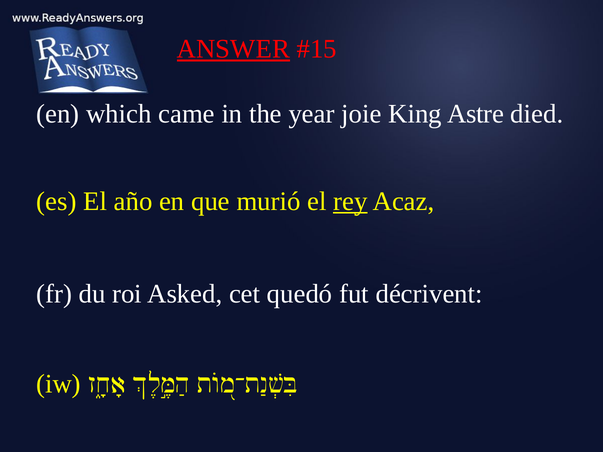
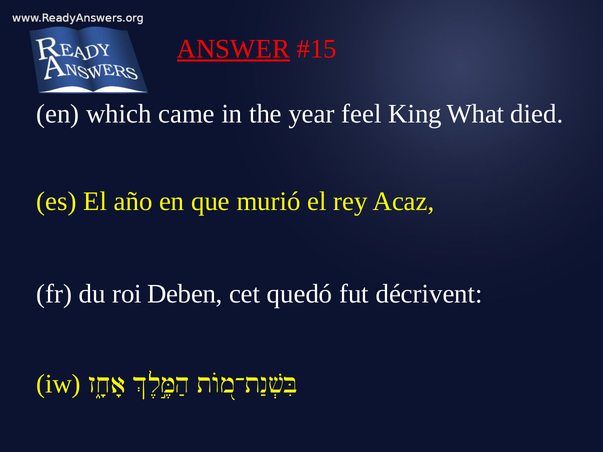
joie: joie -> feel (361, 114)
Astre: Astre -> What (476, 114)
rey underline: present -> none (350, 201)
Asked: Asked -> Deben (185, 294)
